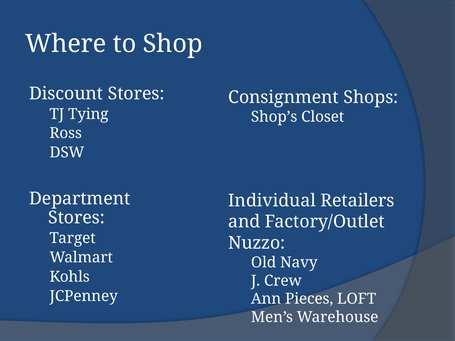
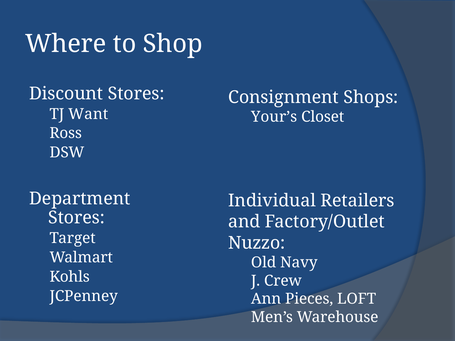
Tying: Tying -> Want (88, 114)
Shop’s: Shop’s -> Your’s (274, 117)
